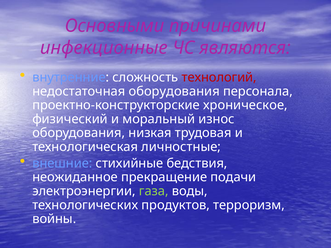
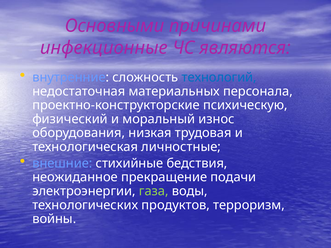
технологий colour: red -> blue (219, 77)
недостаточная оборудования: оборудования -> материальных (174, 91)
хроническое: хроническое -> психическую (245, 105)
